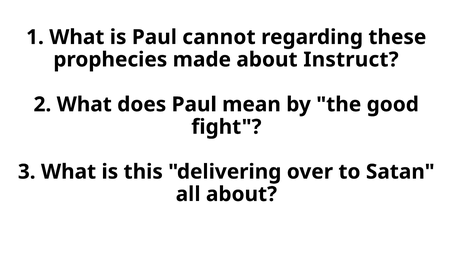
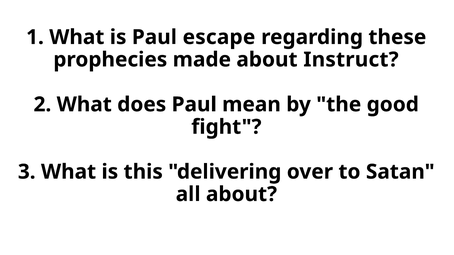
cannot: cannot -> escape (219, 37)
